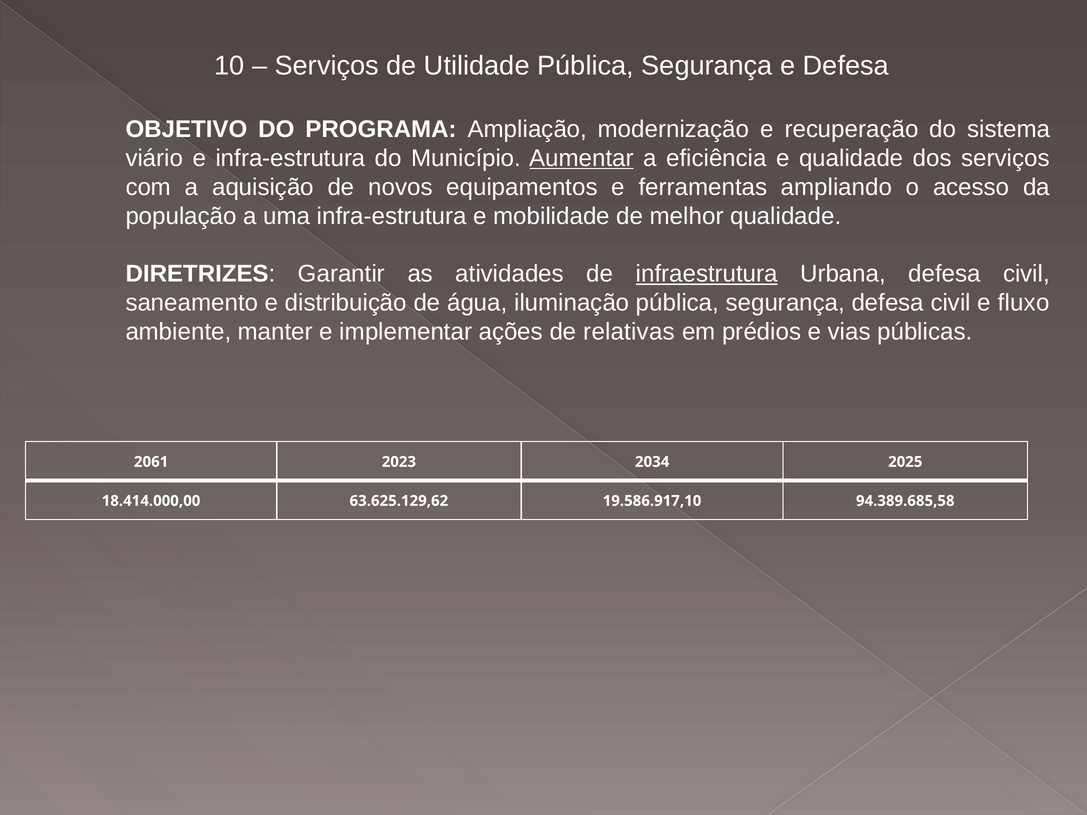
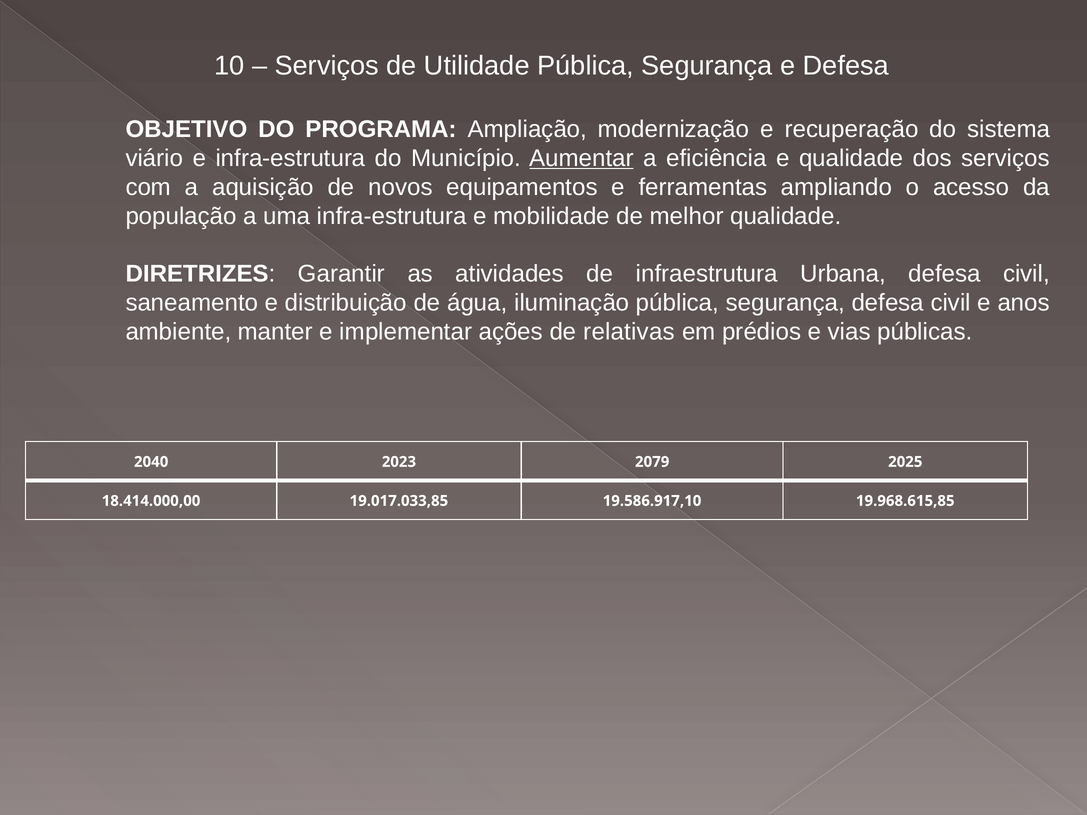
infraestrutura underline: present -> none (707, 274)
fluxo: fluxo -> anos (1024, 303)
2061: 2061 -> 2040 (151, 462)
2034: 2034 -> 2079 (652, 462)
63.625.129,62: 63.625.129,62 -> 19.017.033,85 (399, 501)
94.389.685,58: 94.389.685,58 -> 19.968.615,85 (905, 501)
